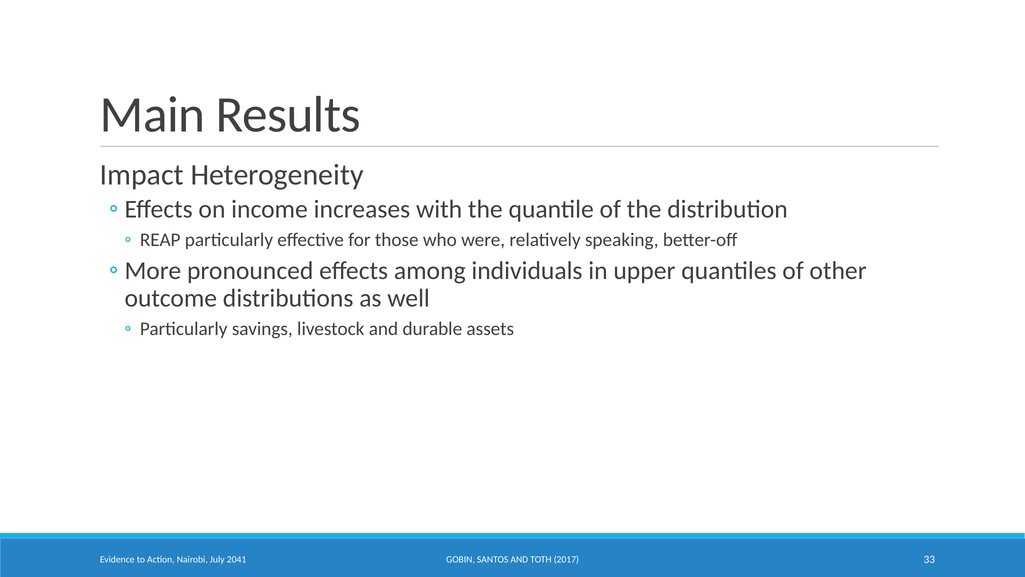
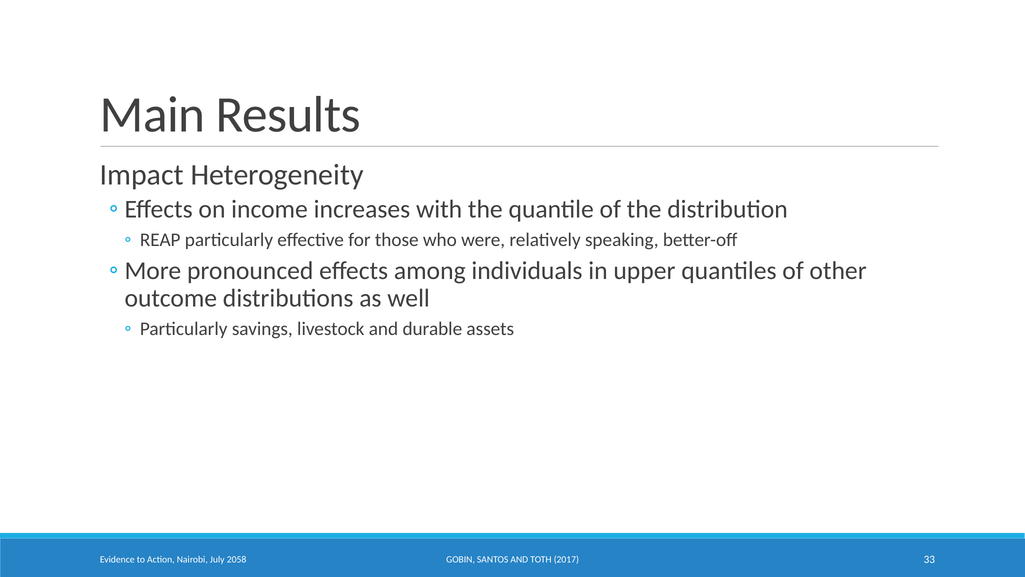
2041: 2041 -> 2058 (237, 559)
